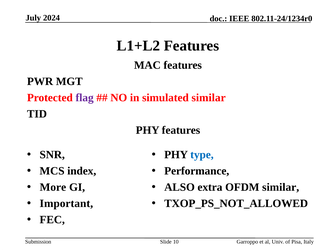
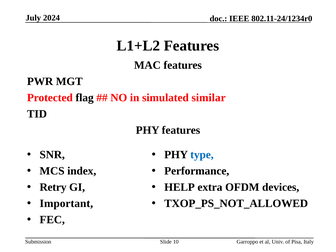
flag colour: purple -> black (85, 98)
More: More -> Retry (53, 187)
ALSO: ALSO -> HELP (180, 187)
OFDM similar: similar -> devices (281, 187)
